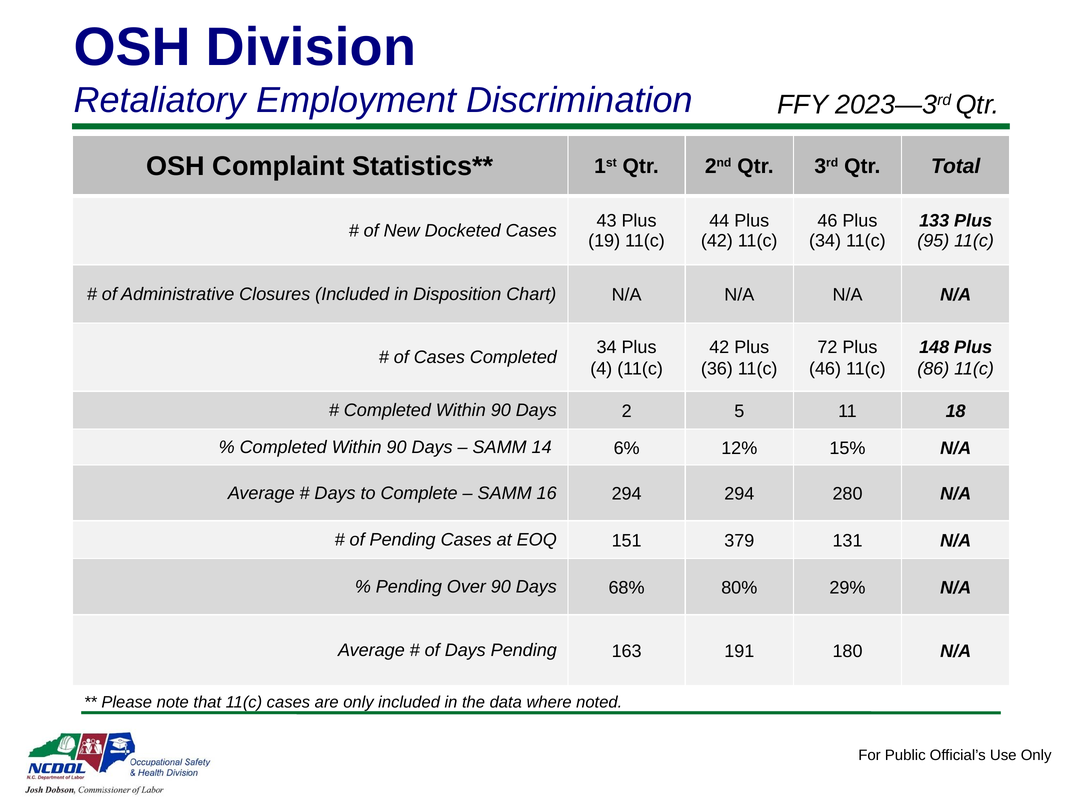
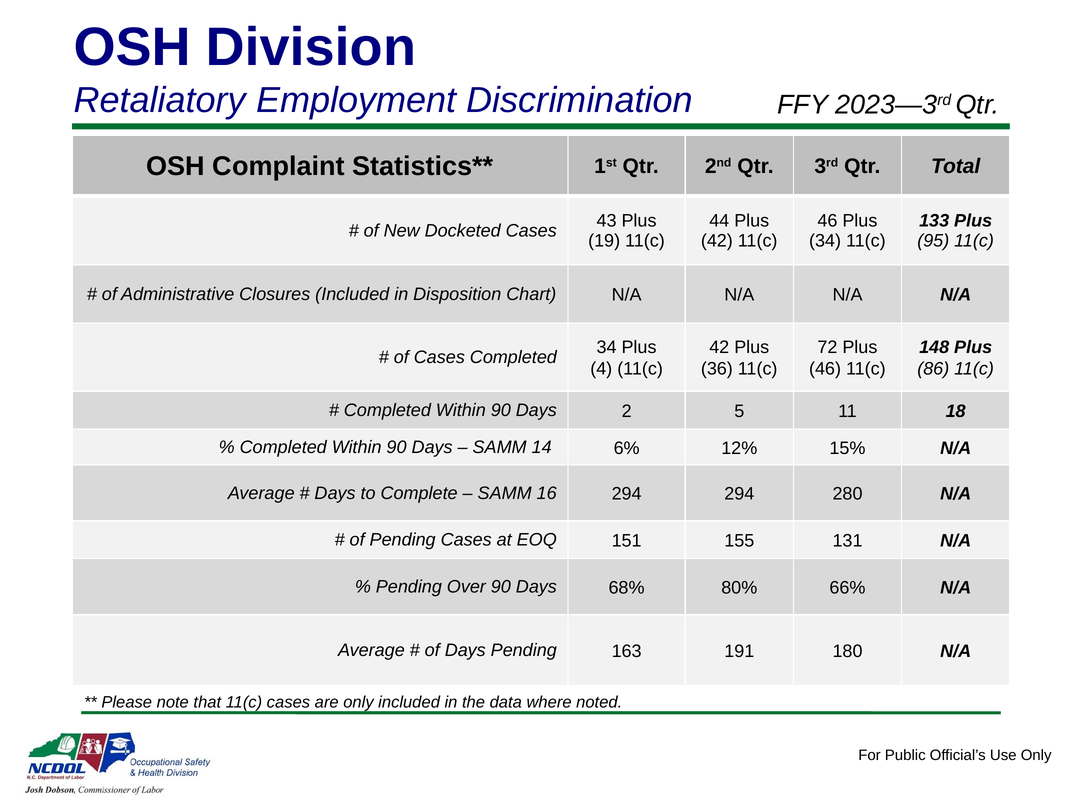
379: 379 -> 155 (739, 540)
29%: 29% -> 66% (847, 587)
